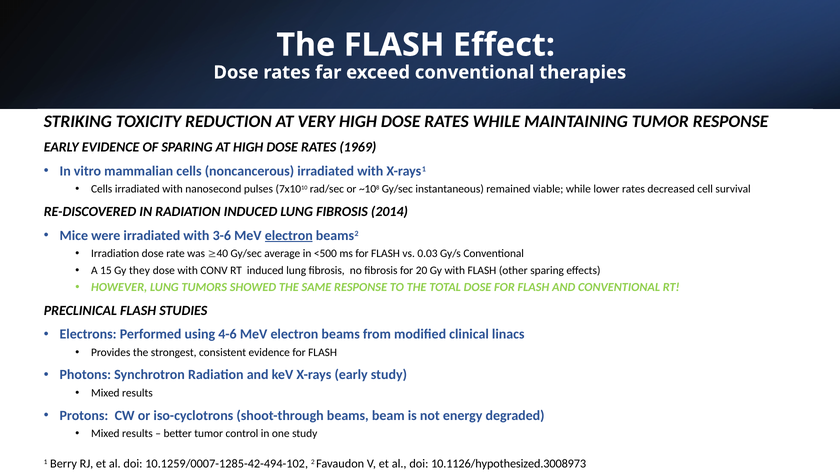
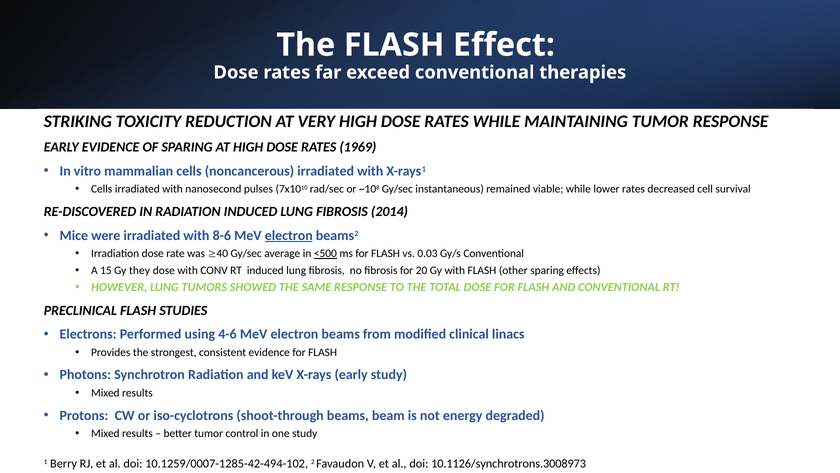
3-6: 3-6 -> 8-6 (222, 235)
<500 underline: none -> present (325, 253)
10.1126/hypothesized.3008973: 10.1126/hypothesized.3008973 -> 10.1126/synchrotrons.3008973 (509, 463)
